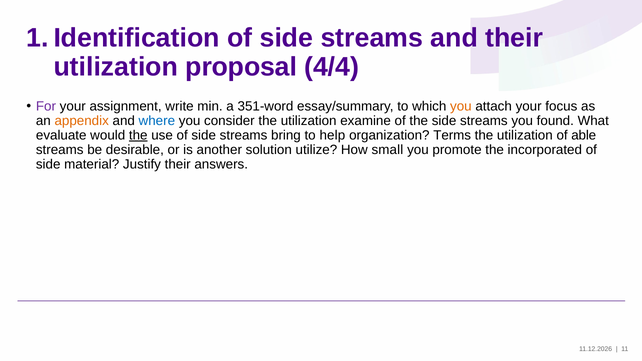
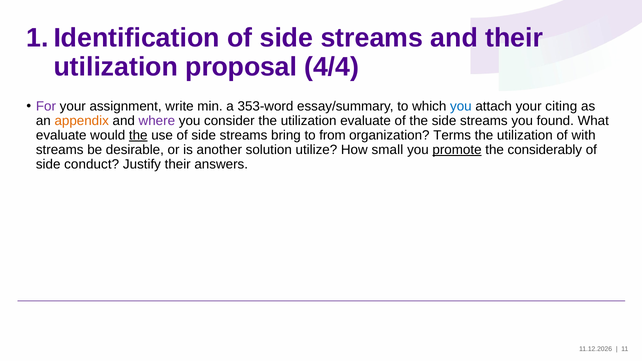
351-word: 351-word -> 353-word (265, 107)
you colour: orange -> blue (461, 107)
focus: focus -> citing (561, 107)
where colour: blue -> purple (157, 121)
utilization examine: examine -> evaluate (366, 121)
help: help -> from (332, 135)
able: able -> with (584, 135)
promote underline: none -> present (457, 150)
incorporated: incorporated -> considerably (545, 150)
material: material -> conduct (92, 164)
